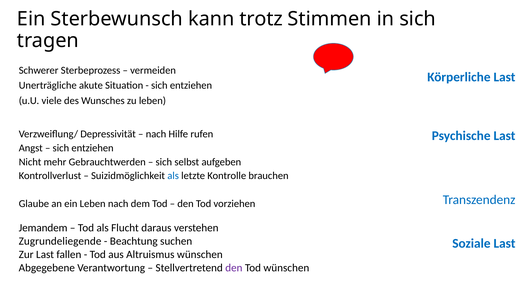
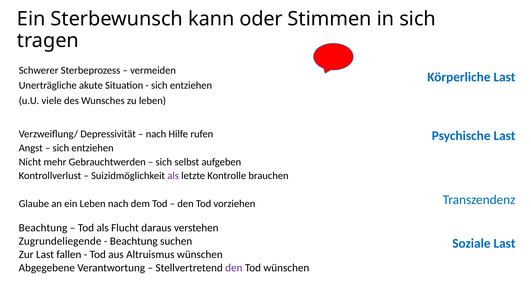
trotz: trotz -> oder (261, 19)
als colour: blue -> purple (173, 176)
Jemandem: Jemandem -> Beachtung (43, 228)
